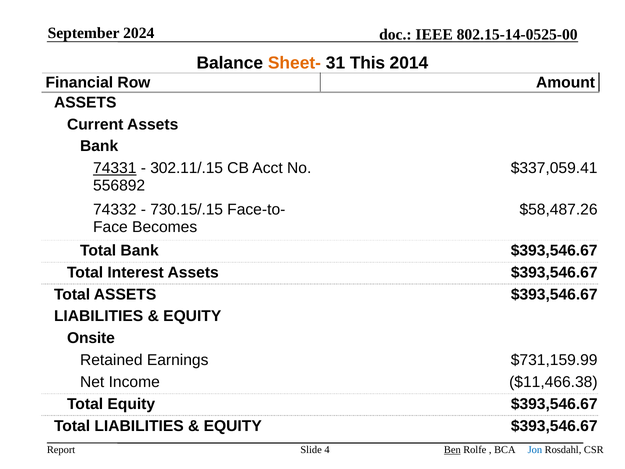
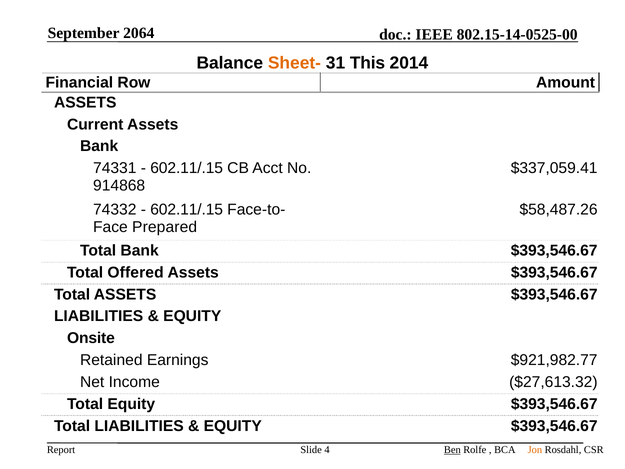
2024: 2024 -> 2064 (139, 33)
74331 underline: present -> none (115, 168)
302.11/.15: 302.11/.15 -> 602.11/.15 (187, 168)
556892: 556892 -> 914868 (119, 186)
730.15/.15: 730.15/.15 -> 602.11/.15 (187, 209)
Becomes: Becomes -> Prepared (165, 227)
Interest: Interest -> Offered (136, 272)
$731,159.99: $731,159.99 -> $921,982.77 (554, 360)
$11,466.38: $11,466.38 -> $27,613.32 (553, 382)
Jon colour: blue -> orange (535, 450)
